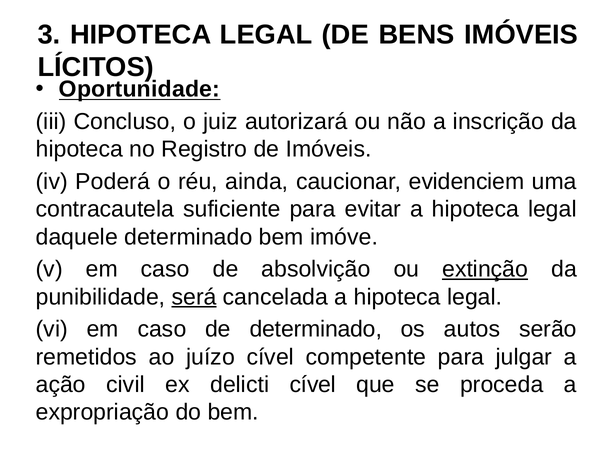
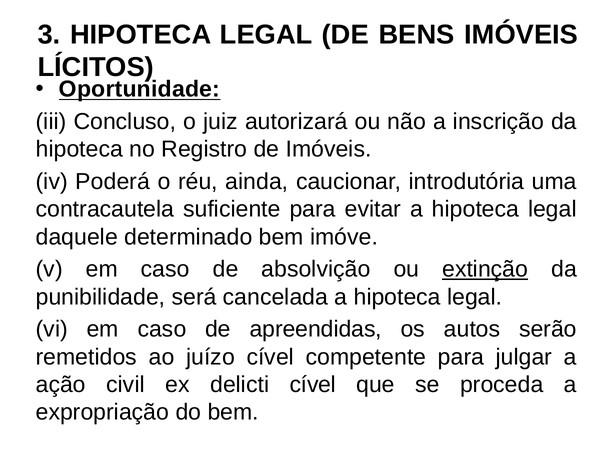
evidenciem: evidenciem -> introdutória (467, 182)
será underline: present -> none (194, 297)
de determinado: determinado -> apreendidas (316, 329)
